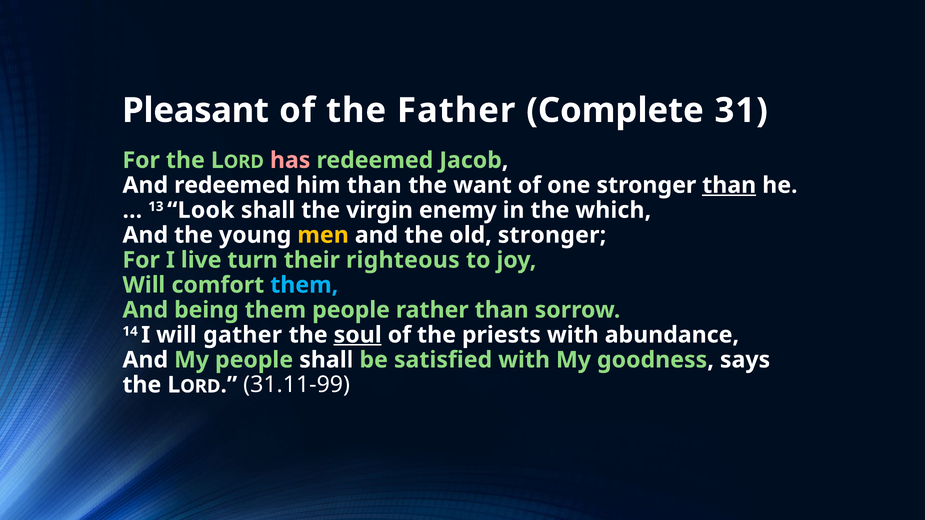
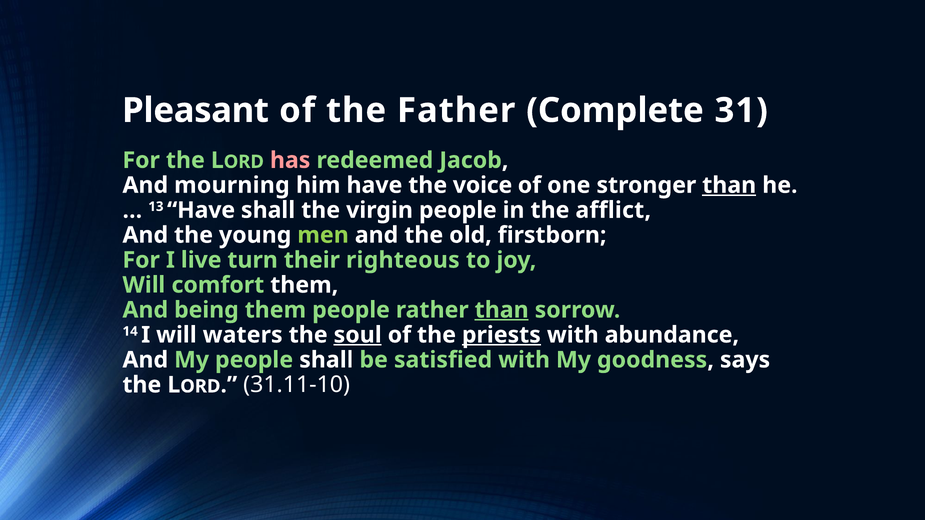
And redeemed: redeemed -> mourning (232, 185)
him than: than -> have (374, 185)
want: want -> voice (483, 185)
13 Look: Look -> Have (201, 210)
virgin enemy: enemy -> people (458, 210)
which: which -> afflict (613, 210)
men colour: yellow -> light green (323, 235)
old stronger: stronger -> firstborn (552, 235)
them colour: light blue -> white (304, 285)
than underline: none -> present (502, 310)
gather: gather -> waters (243, 335)
priests underline: none -> present (501, 335)
31.11-99: 31.11-99 -> 31.11-10 (297, 385)
